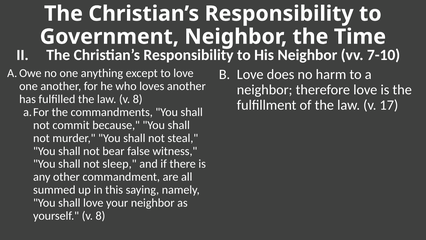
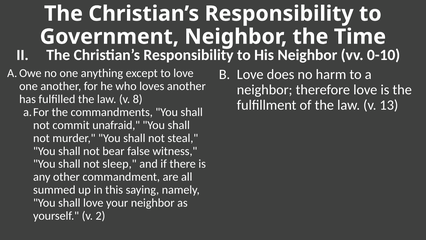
7-10: 7-10 -> 0-10 (384, 55)
17: 17 -> 13 (389, 105)
because: because -> unafraid (116, 125)
yourself v 8: 8 -> 2 (100, 216)
